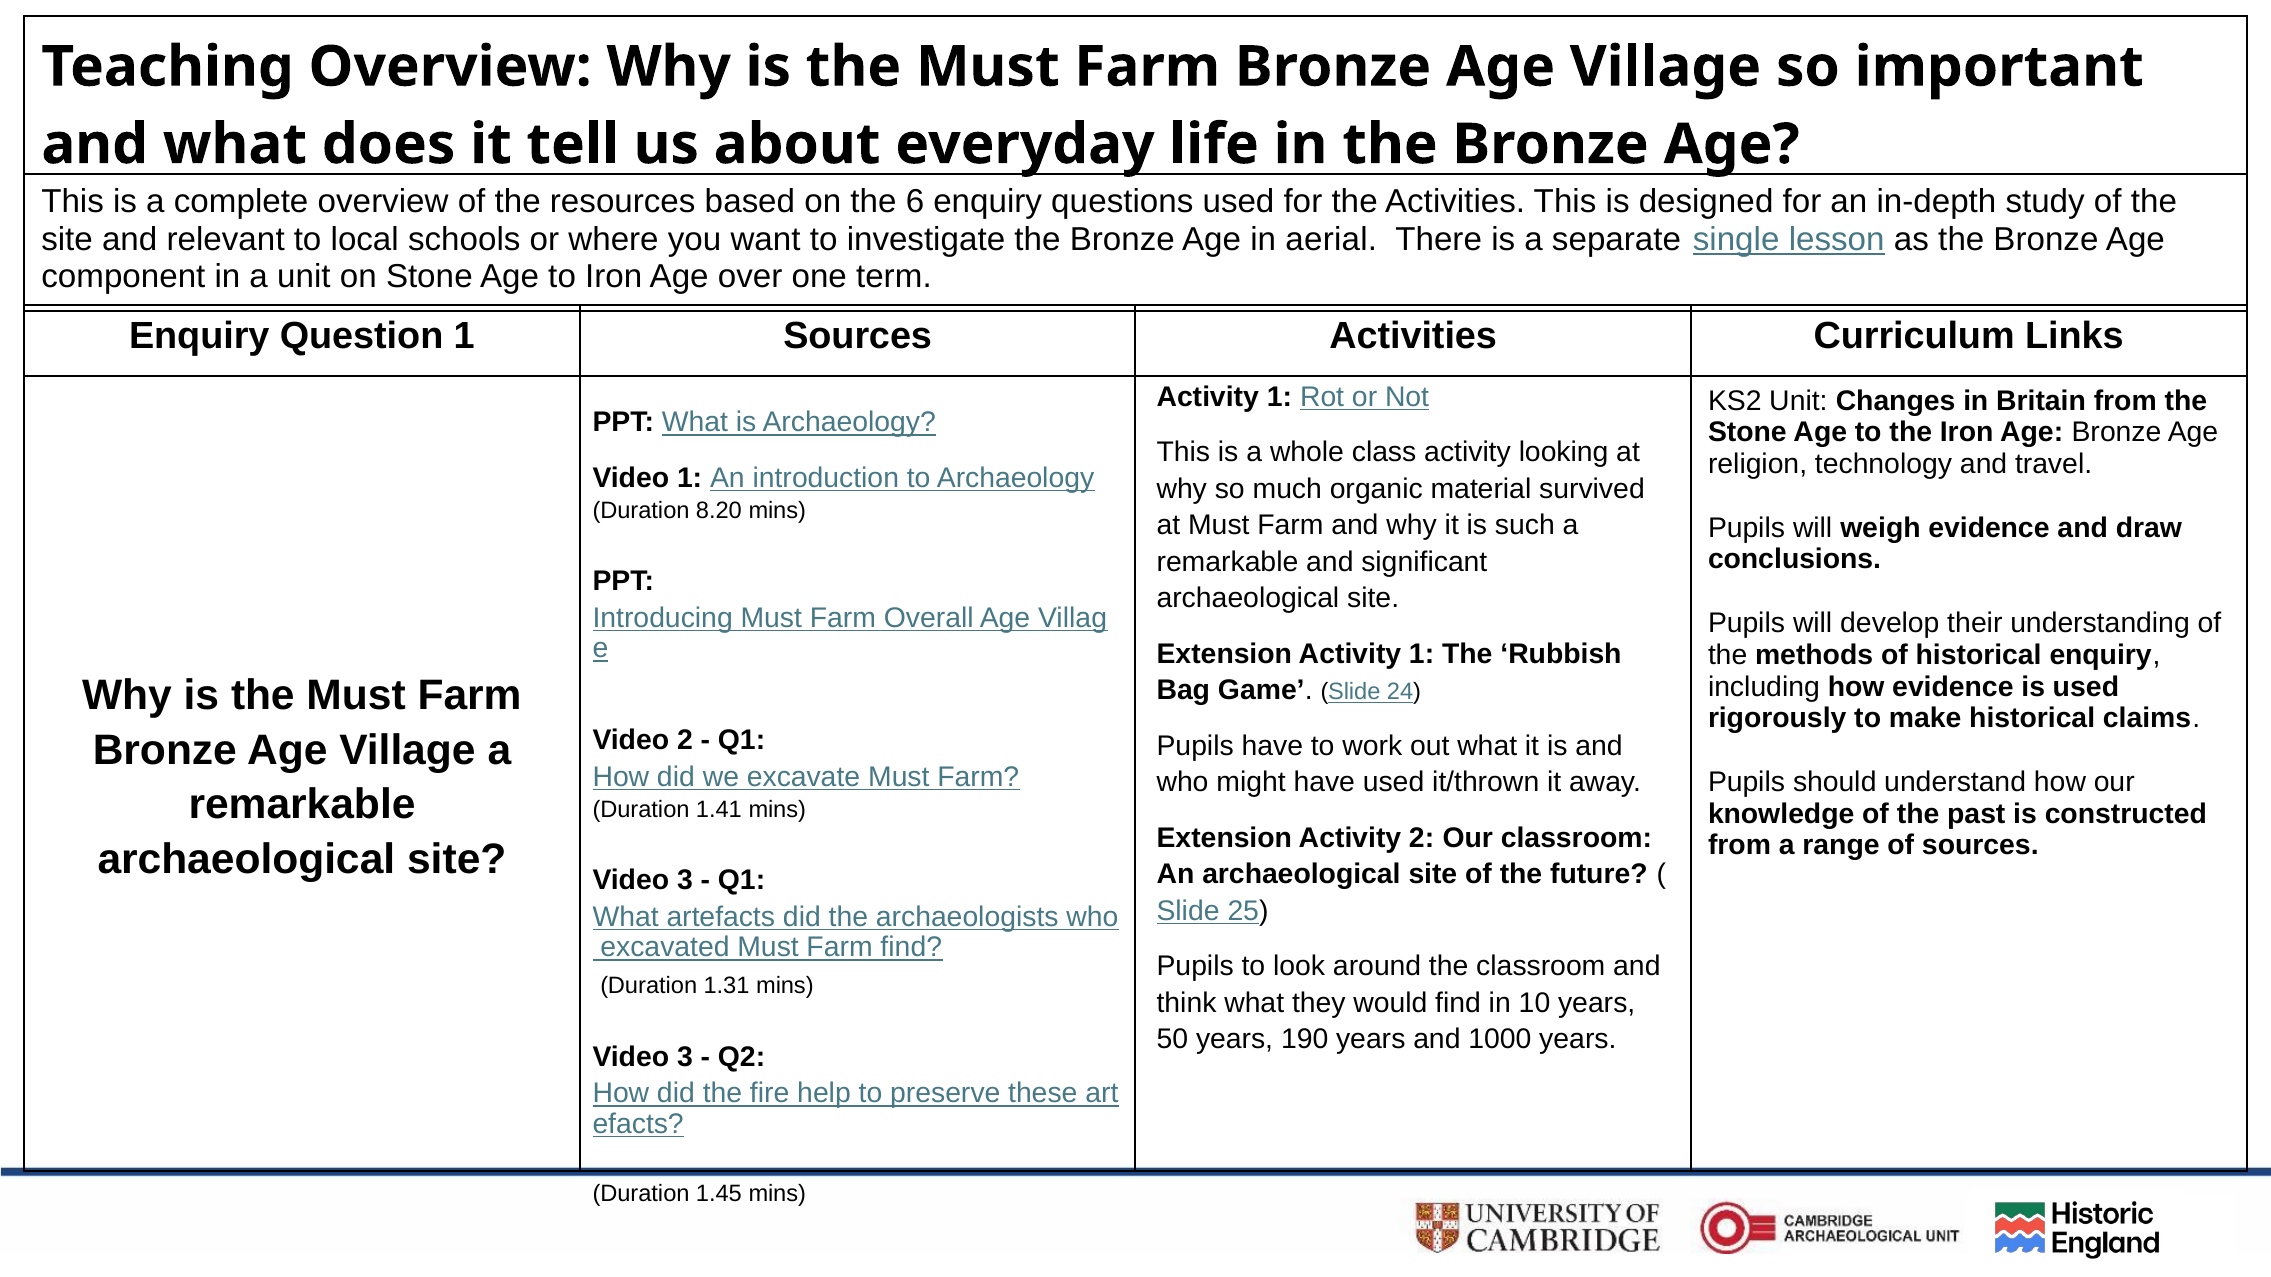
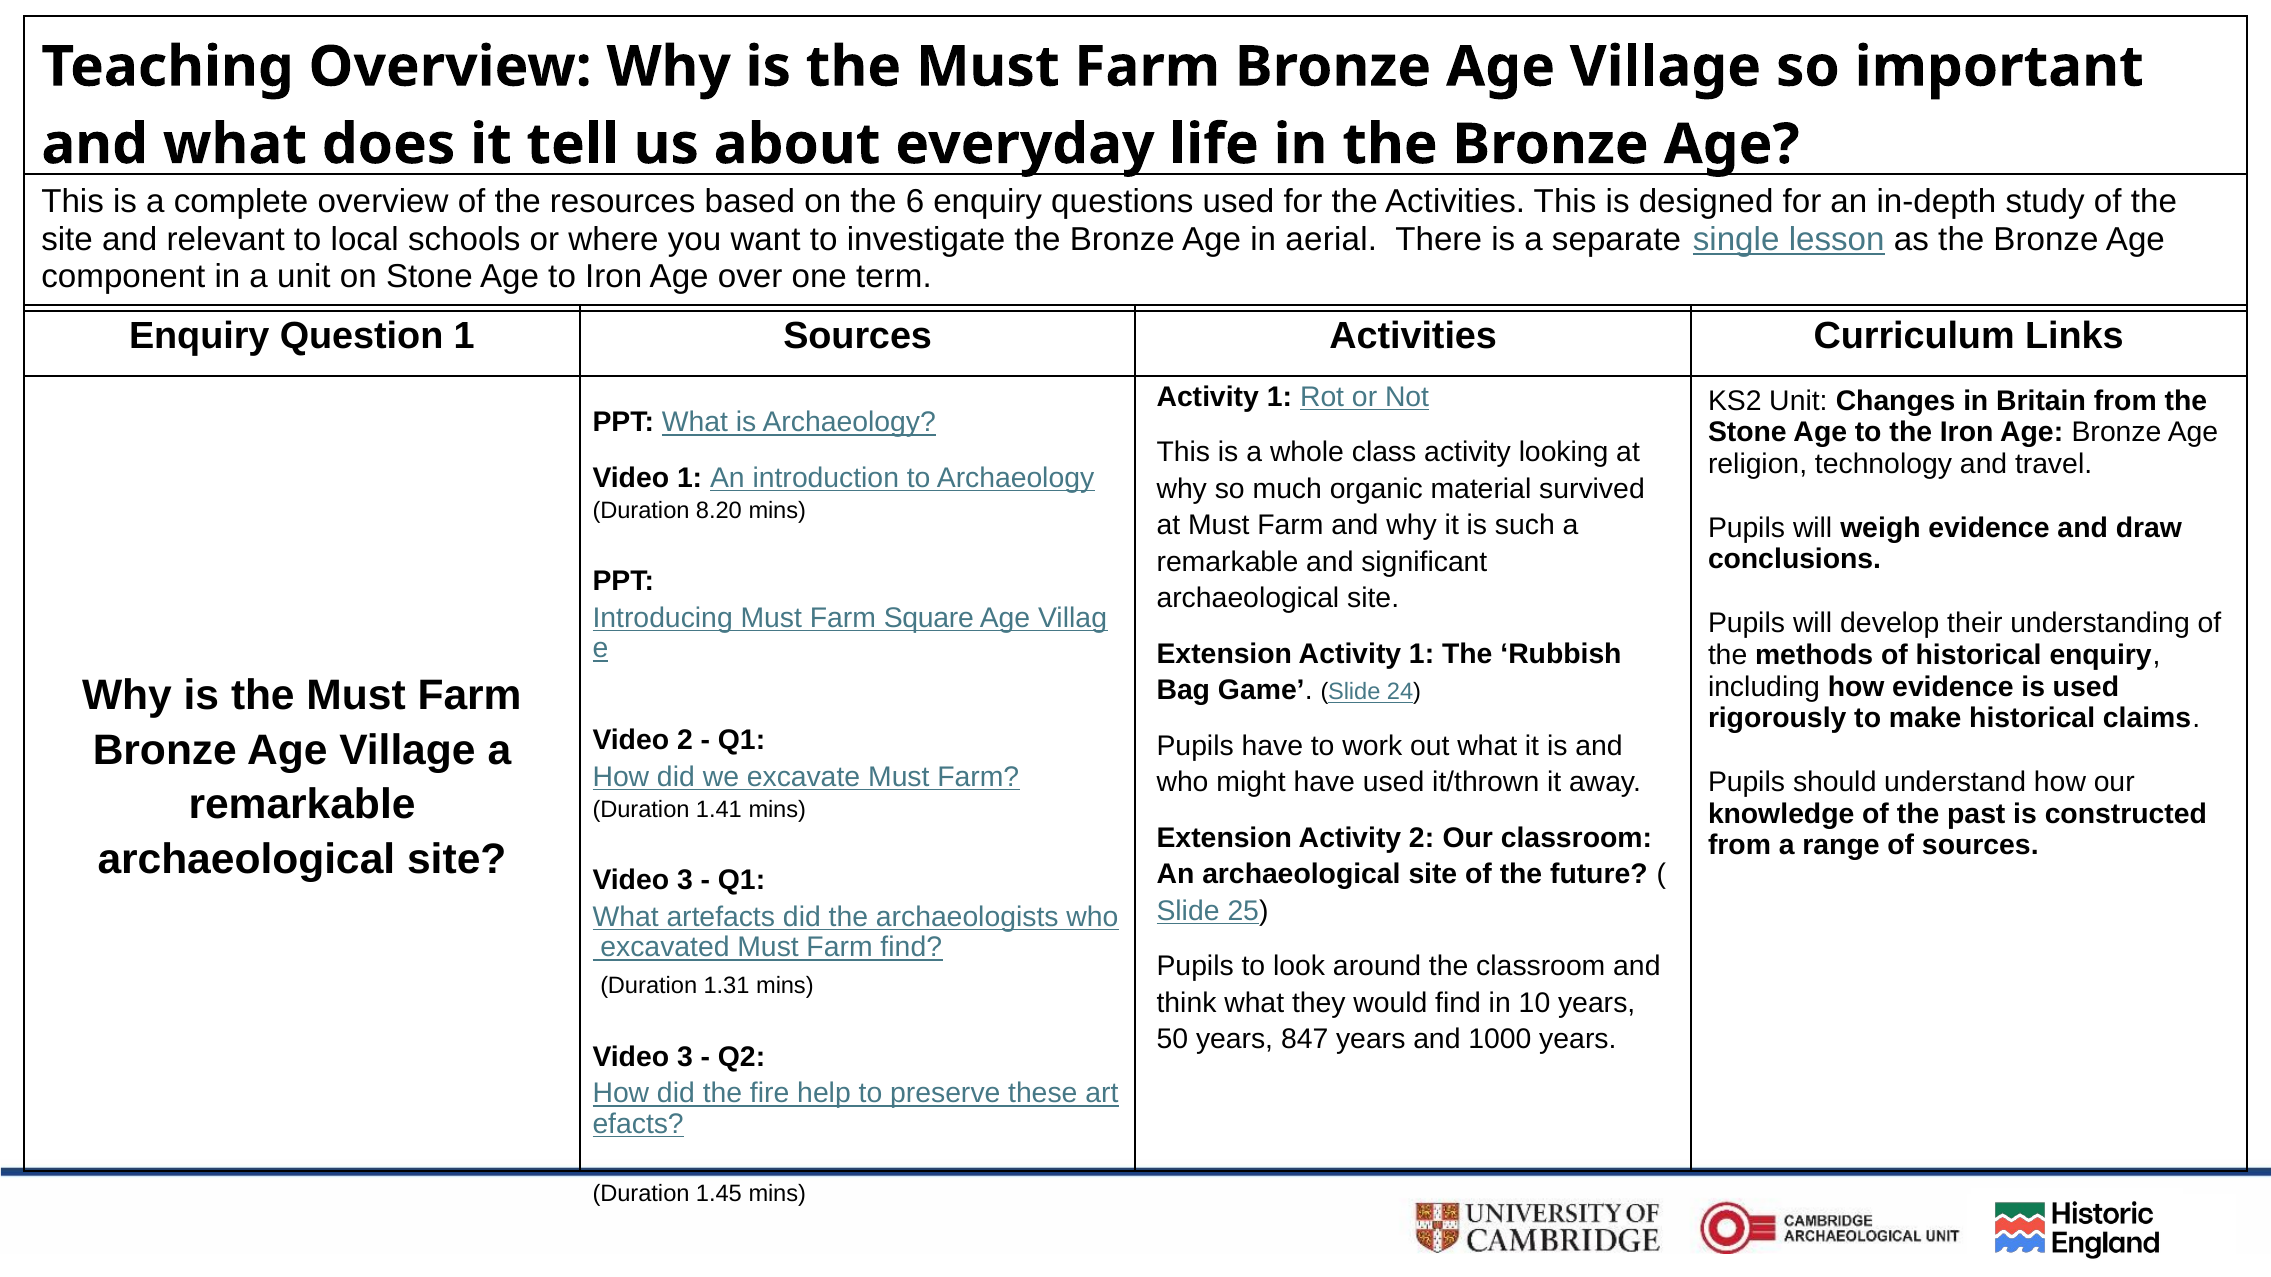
Overall: Overall -> Square (929, 618)
190: 190 -> 847 (1305, 1040)
